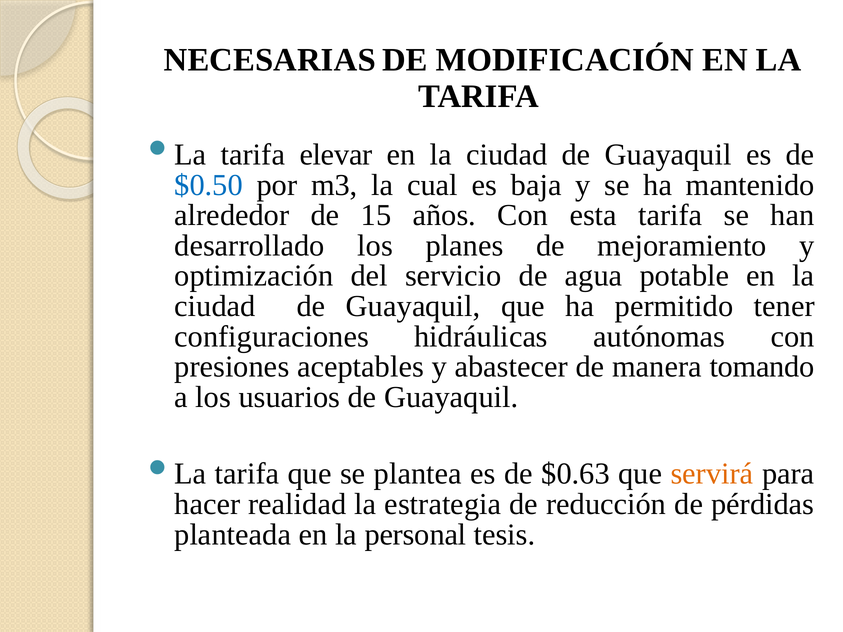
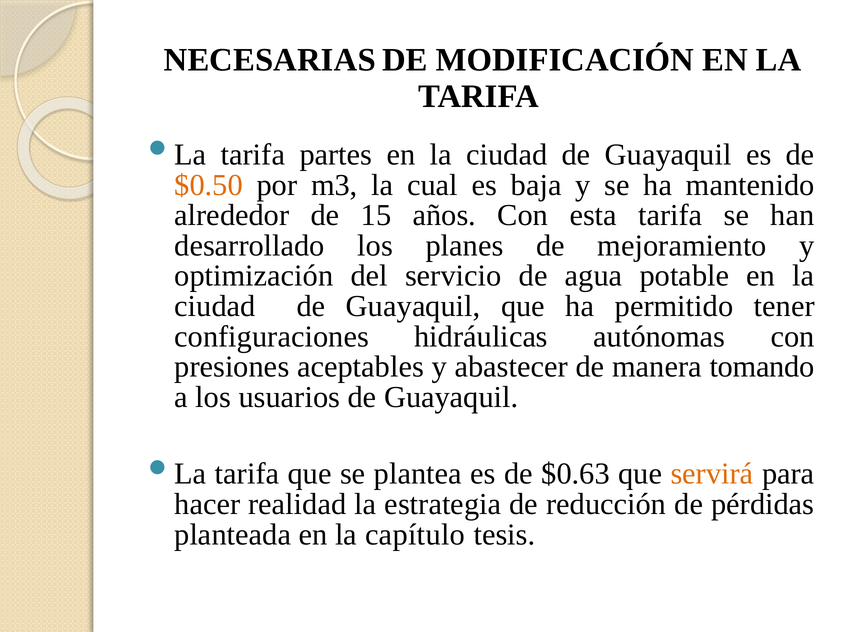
elevar: elevar -> partes (336, 155)
$0.50 colour: blue -> orange (209, 185)
personal: personal -> capítulo (415, 535)
